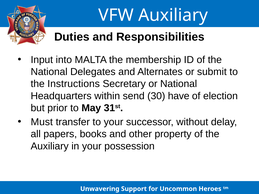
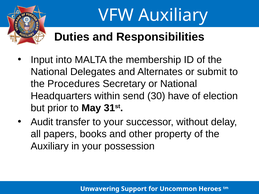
Instructions: Instructions -> Procedures (74, 84)
Must: Must -> Audit (42, 122)
